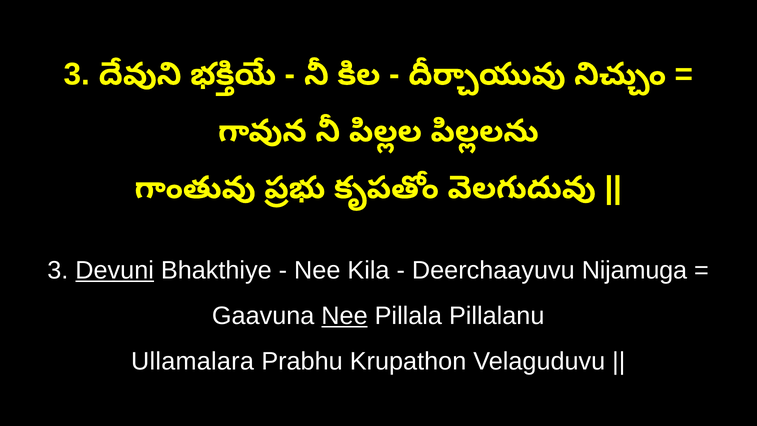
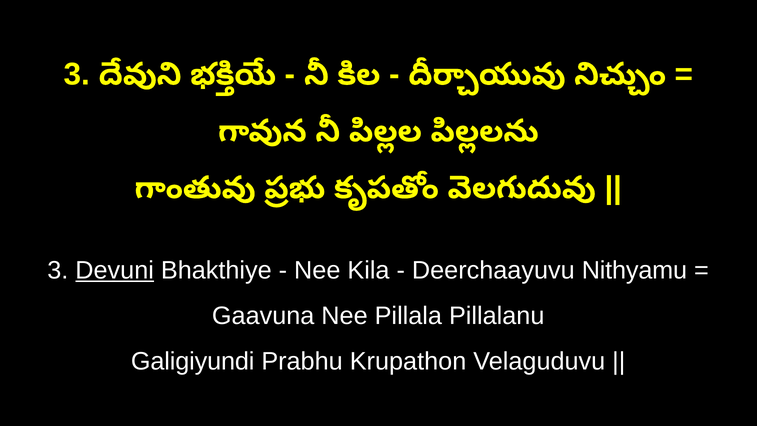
Nijamuga: Nijamuga -> Nithyamu (634, 270)
Nee underline: present -> none (345, 316)
Ullamalara: Ullamalara -> Galigiyundi (193, 361)
